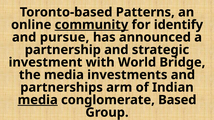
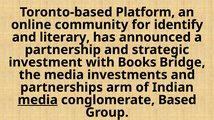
Patterns: Patterns -> Platform (145, 12)
community underline: present -> none (91, 25)
pursue: pursue -> literary (65, 37)
World: World -> Books (137, 63)
